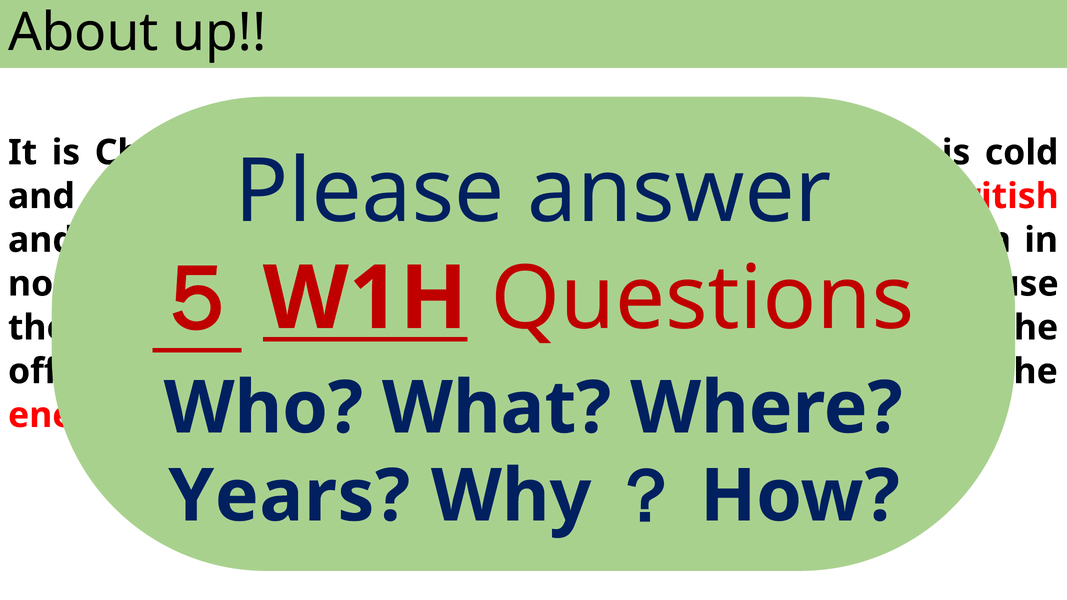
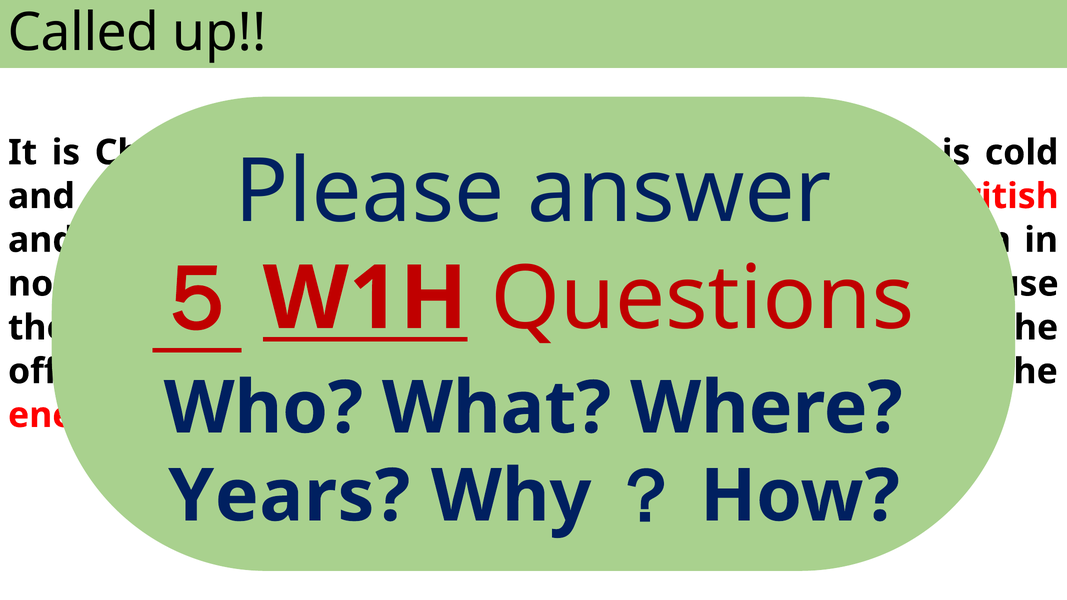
About: About -> Called (83, 32)
